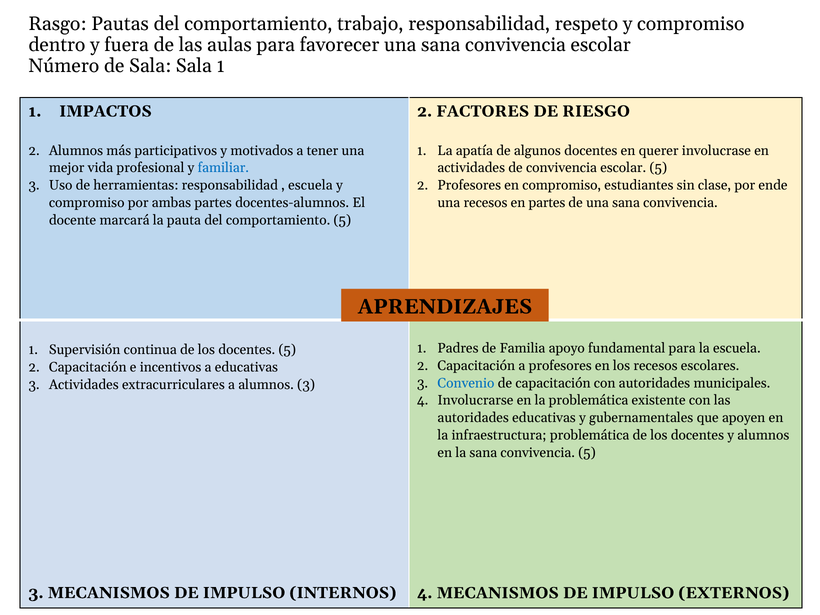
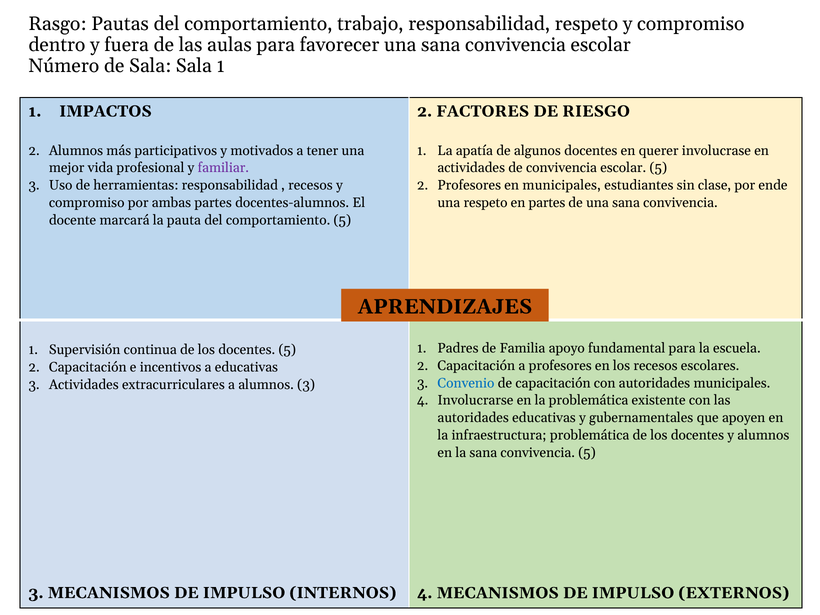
familiar colour: blue -> purple (223, 168)
escuela: escuela -> recesos (310, 185)
en compromiso: compromiso -> municipales (562, 185)
una recesos: recesos -> respeto (486, 203)
